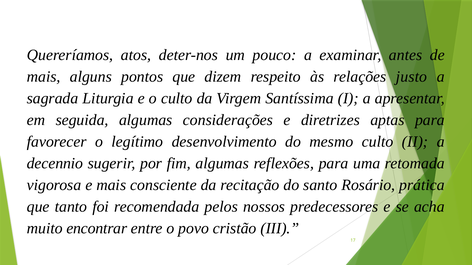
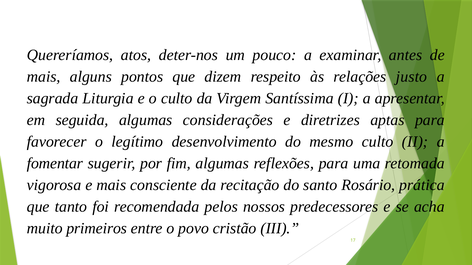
decennio: decennio -> fomentar (55, 164)
encontrar: encontrar -> primeiros (97, 229)
